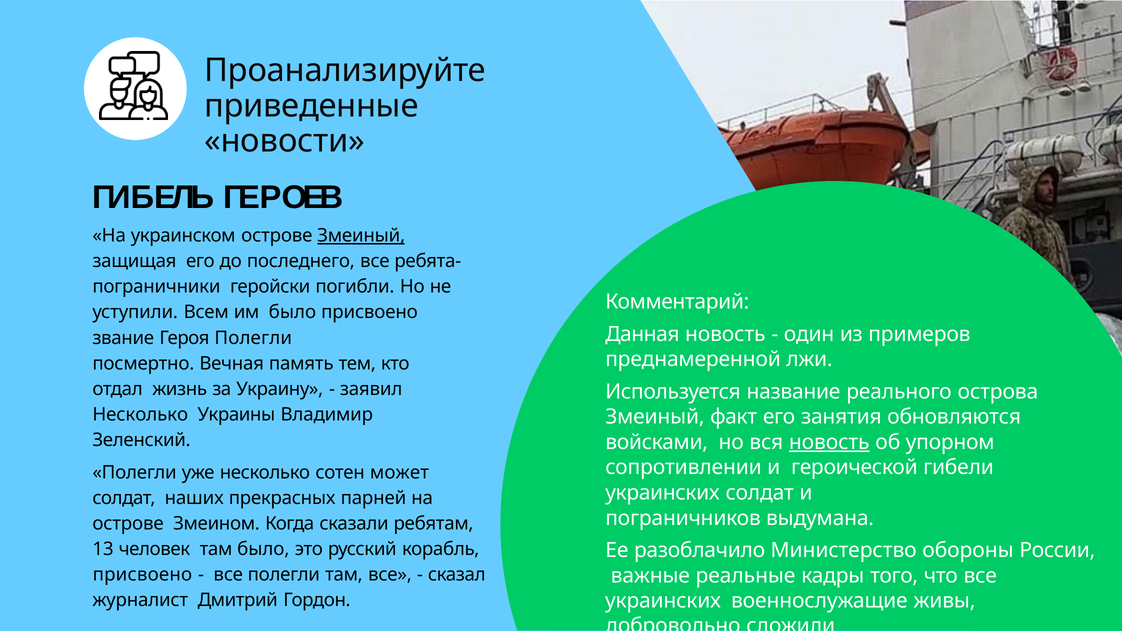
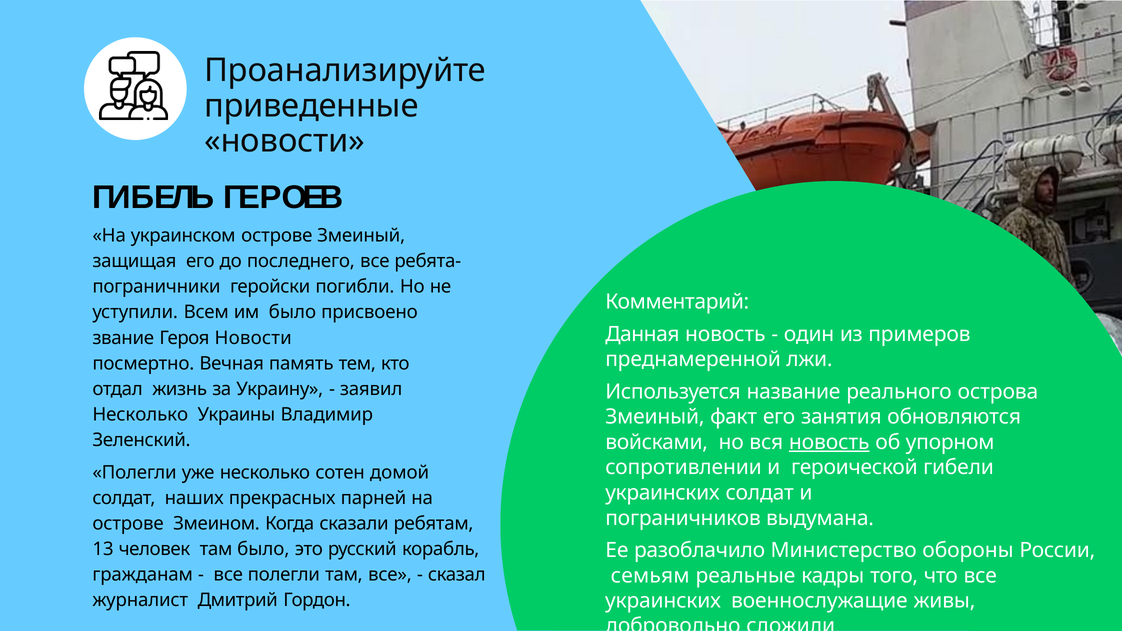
Змеиный underline: present -> none (361, 236)
Героя Полегли: Полегли -> Новости (253, 338)
сотен может: может -> домой (400, 473)
присвоено: присвоено -> гражданам (143, 575)
важные: важные -> семьям (650, 576)
